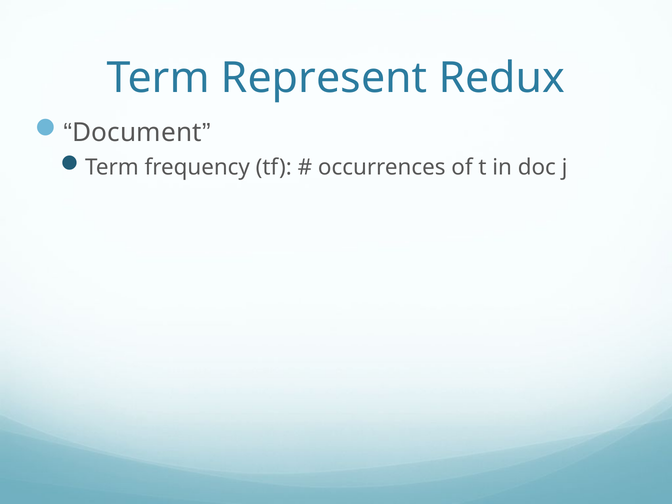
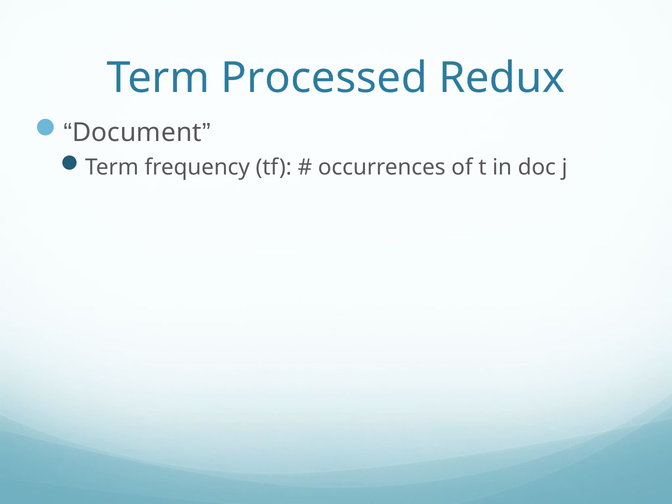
Represent: Represent -> Processed (324, 78)
